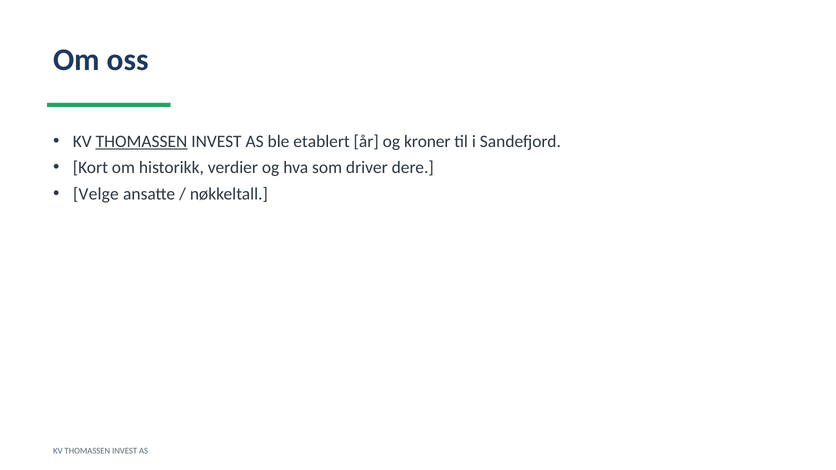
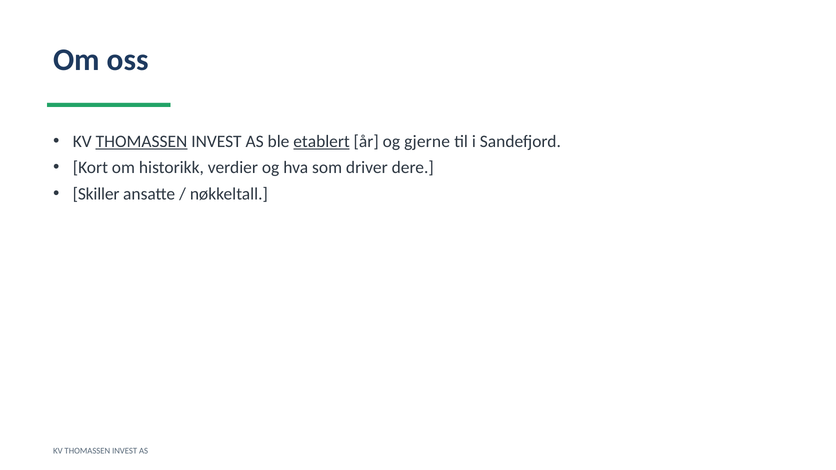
etablert underline: none -> present (322, 142)
kroner: kroner -> gjerne (427, 142)
Velge: Velge -> Skiller (96, 194)
